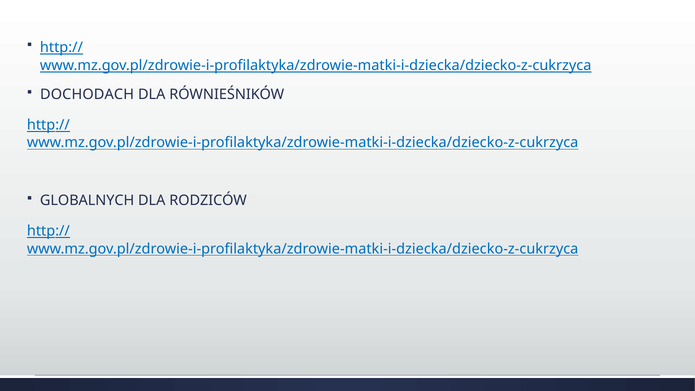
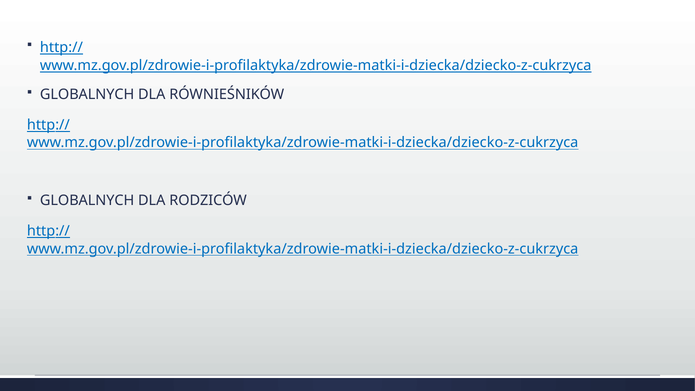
DOCHODACH: DOCHODACH -> GLOBALNYCH (87, 94)
